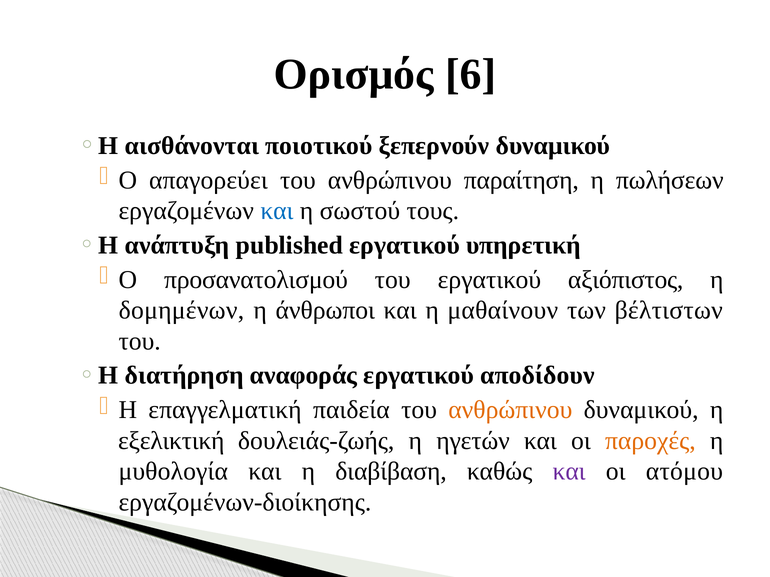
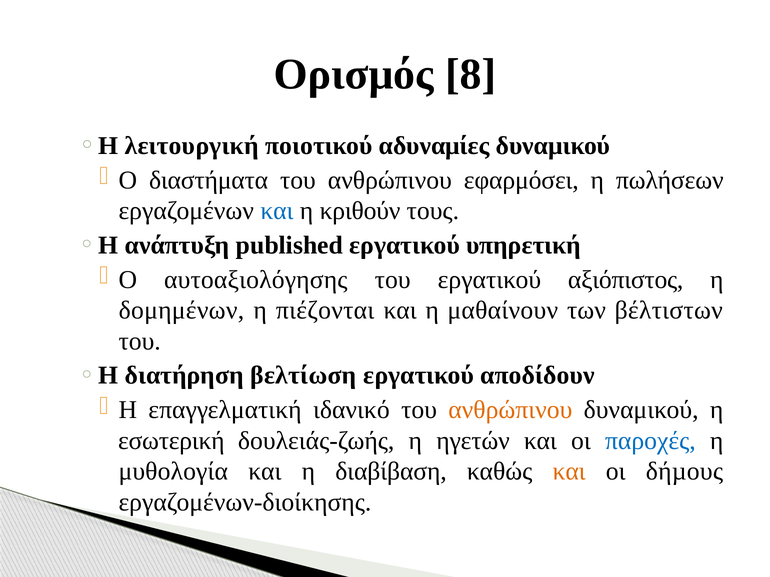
6: 6 -> 8 (471, 74)
αισθάνονται: αισθάνονται -> λειτουργική (192, 146)
ξεπερνούν: ξεπερνούν -> αδυναμίες (434, 146)
απαγορεύει: απαγορεύει -> διαστήματα (209, 180)
παραίτηση: παραίτηση -> εφαρμόσει (521, 180)
σωστού: σωστού -> κριθούν (360, 211)
προσανατολισμού: προσανατολισμού -> αυτοαξιολόγησης (256, 280)
άνθρωποι: άνθρωποι -> πιέζονται (325, 311)
αναφοράς: αναφοράς -> βελτίωση (303, 376)
παιδεία: παιδεία -> ιδανικό (351, 410)
εξελικτική: εξελικτική -> εσωτερική (171, 441)
παροχές colour: orange -> blue (650, 441)
και colour: purple -> orange (569, 472)
ατόμου: ατόμου -> δήµους (684, 472)
